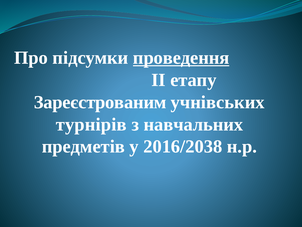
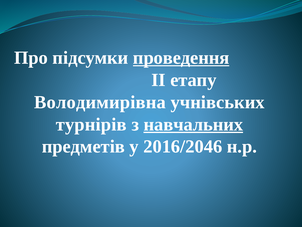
Зареєстрованим: Зареєстрованим -> Володимирівна (100, 102)
навчальних underline: none -> present (193, 124)
2016/2038: 2016/2038 -> 2016/2046 (183, 146)
